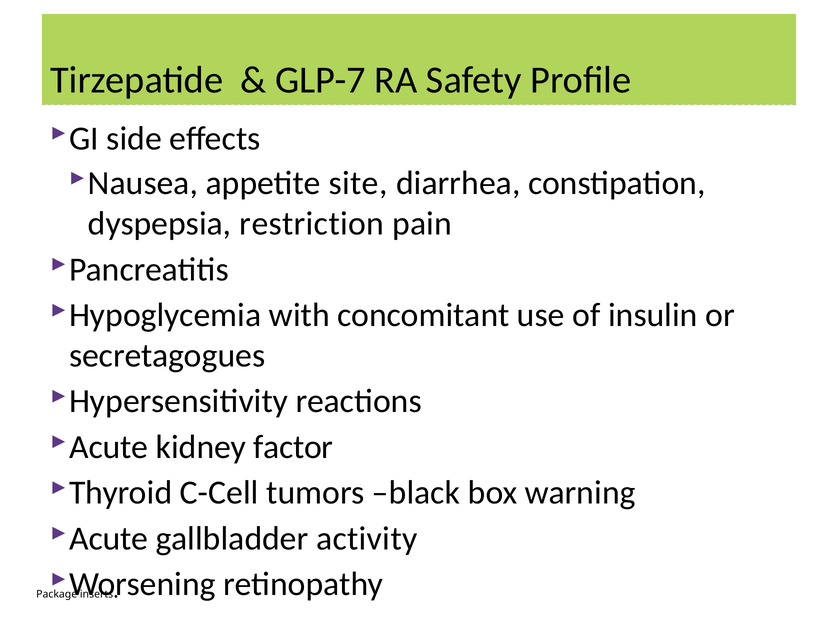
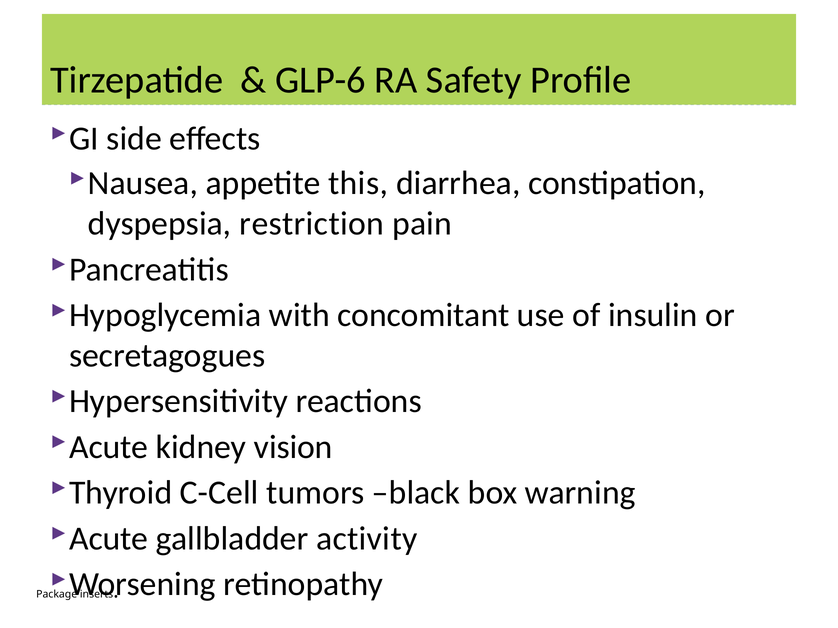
GLP-7: GLP-7 -> GLP-6 (321, 80)
site: site -> this (358, 183)
factor: factor -> vision (293, 447)
